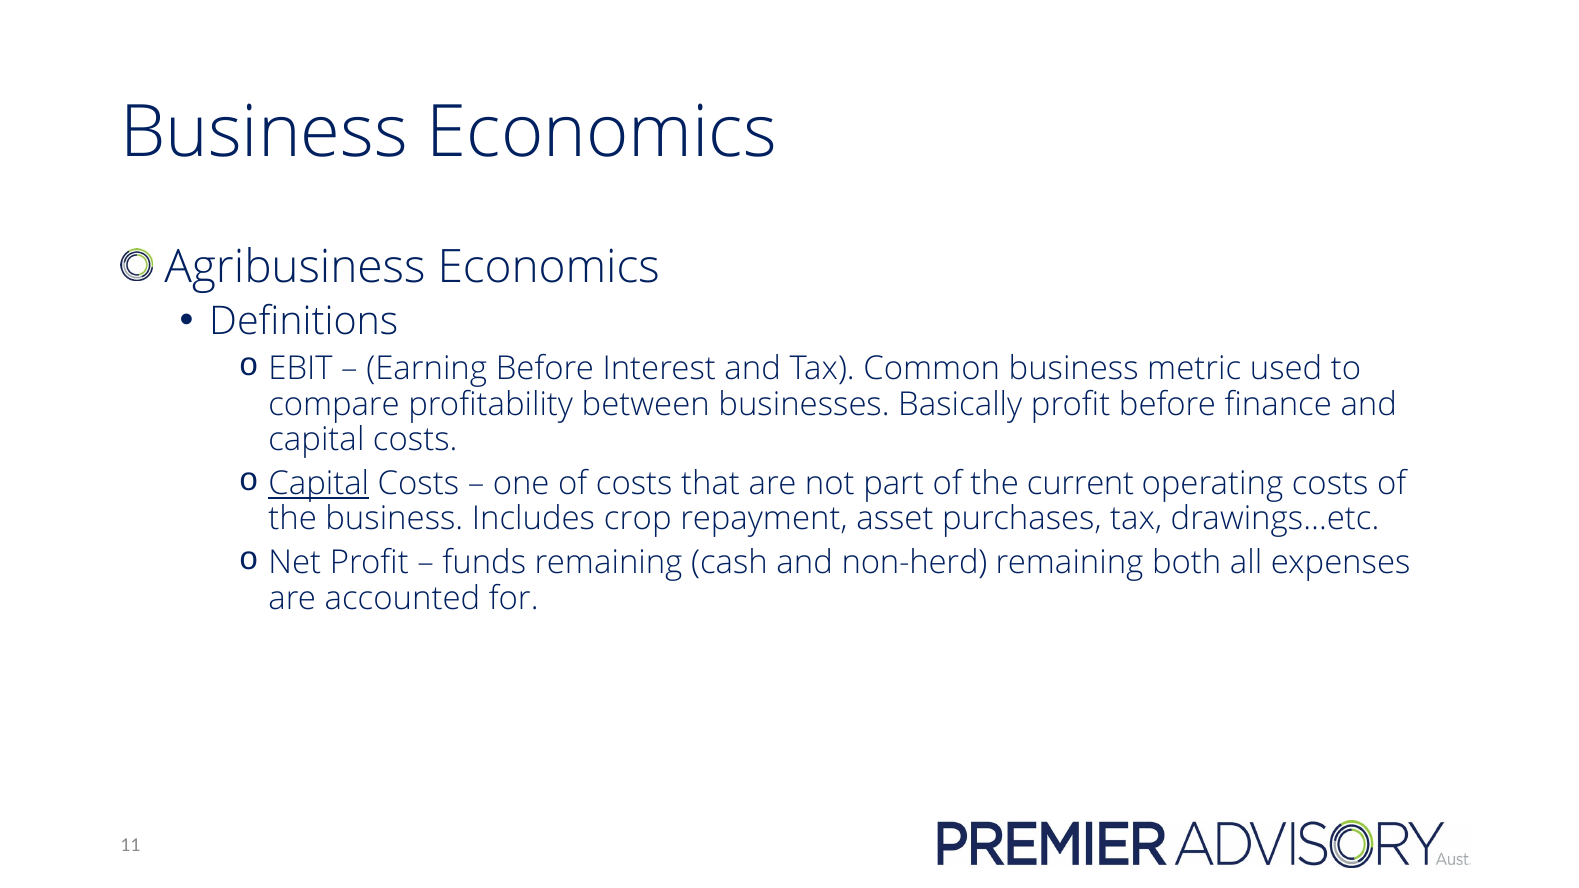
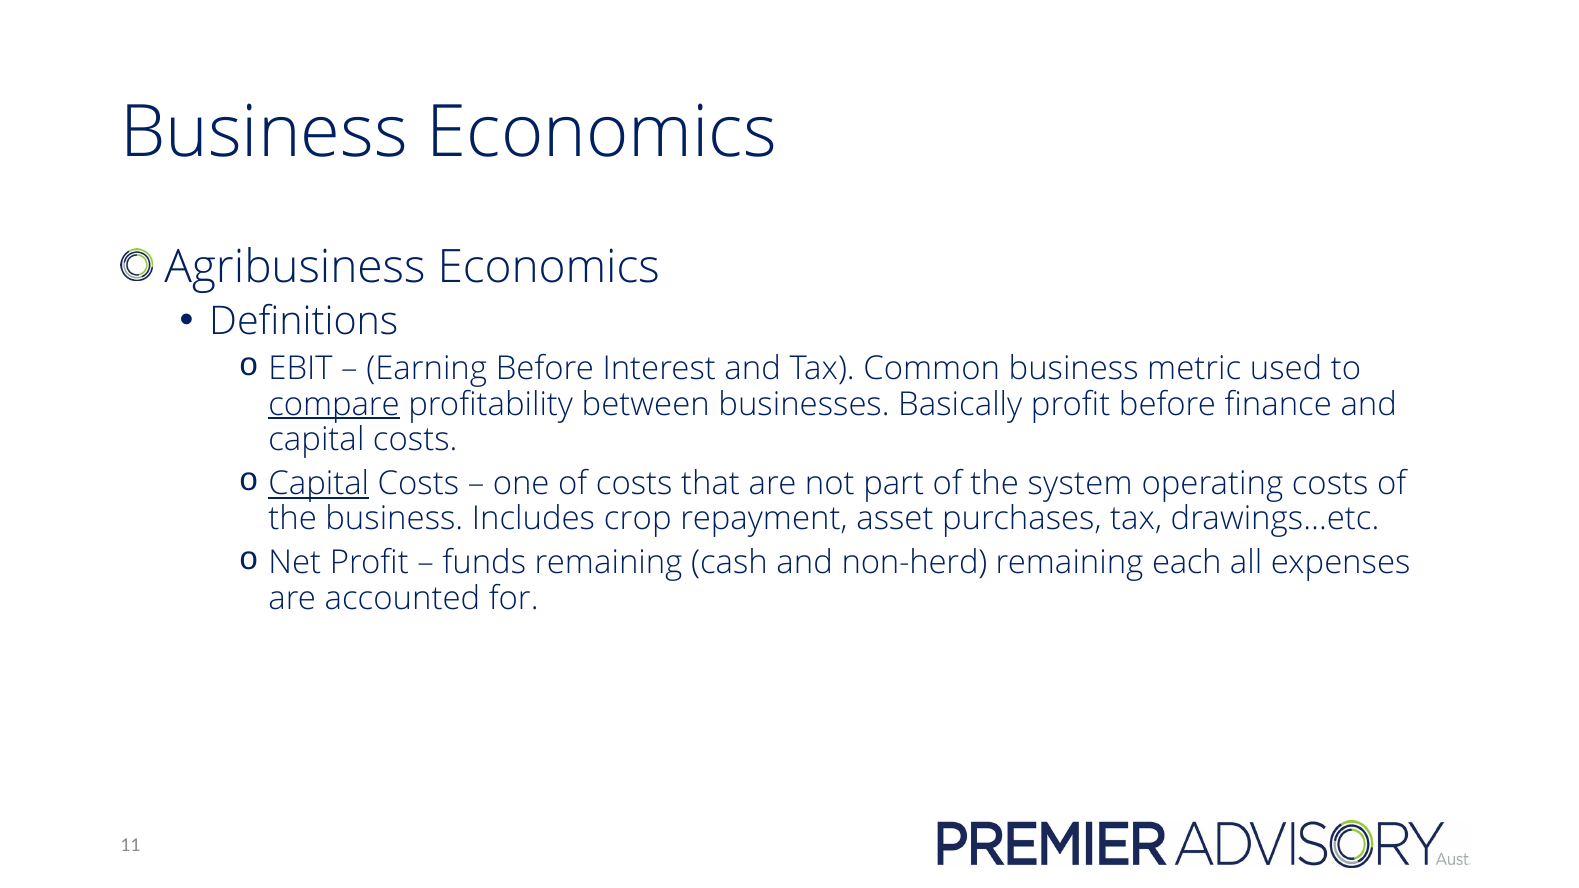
compare underline: none -> present (334, 404)
current: current -> system (1080, 484)
both: both -> each (1187, 563)
